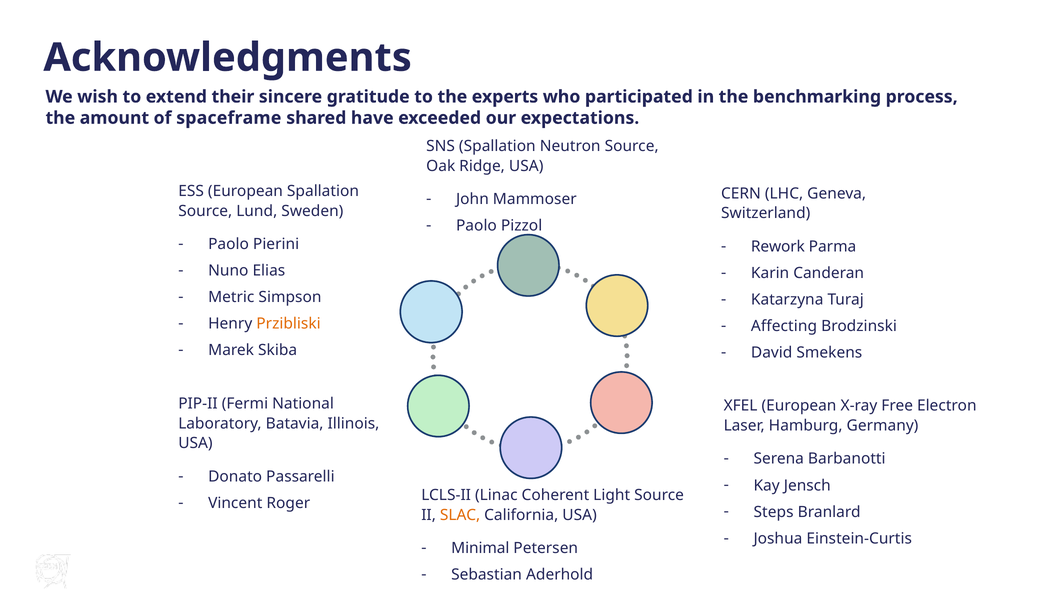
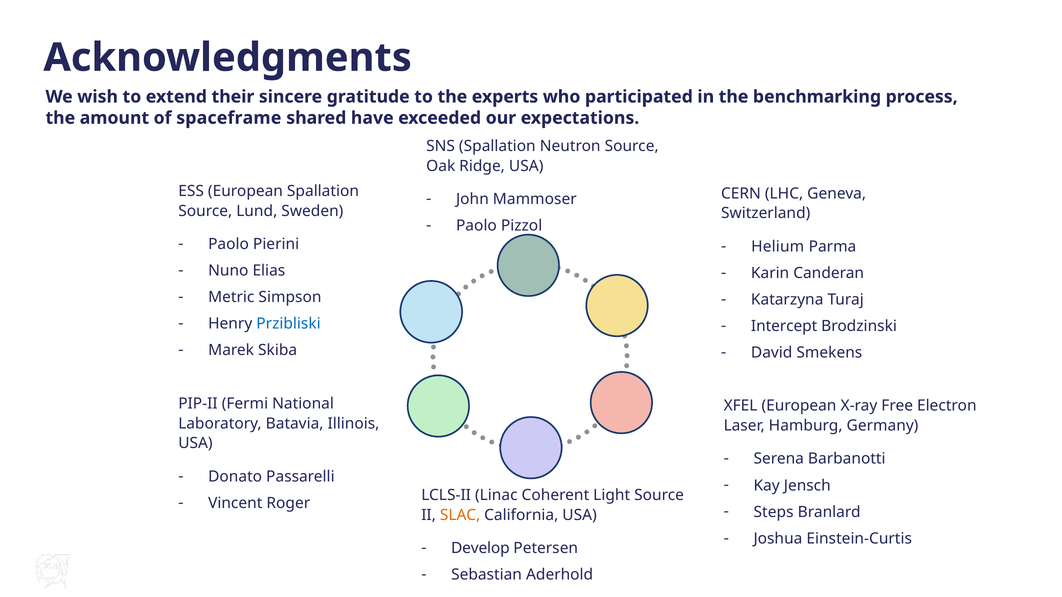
Rework: Rework -> Helium (778, 247)
Przibliski colour: orange -> blue (289, 324)
Affecting: Affecting -> Intercept (784, 326)
Minimal: Minimal -> Develop (480, 548)
